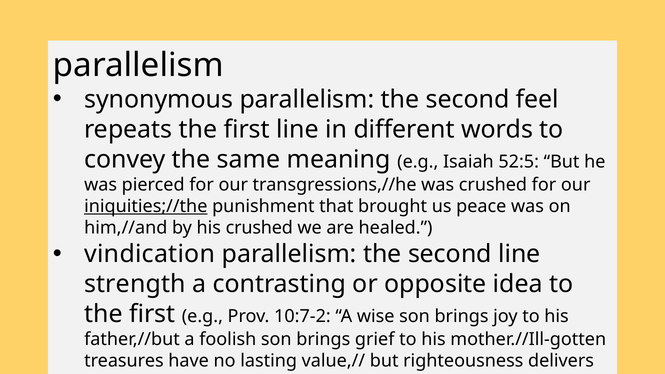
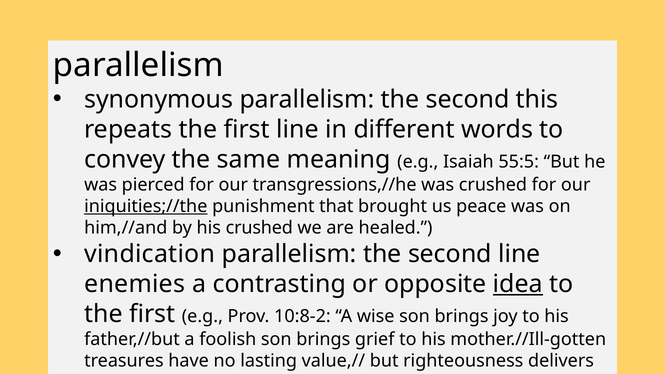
feel: feel -> this (537, 100)
52:5: 52:5 -> 55:5 (519, 162)
strength: strength -> enemies (135, 284)
idea underline: none -> present (518, 284)
10:7-2: 10:7-2 -> 10:8-2 (302, 316)
